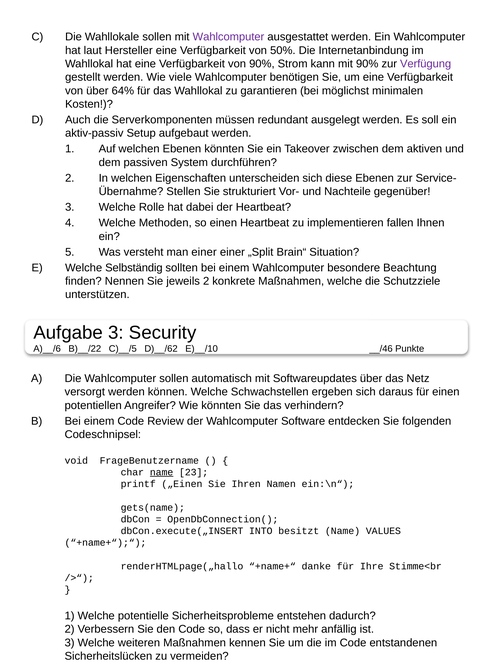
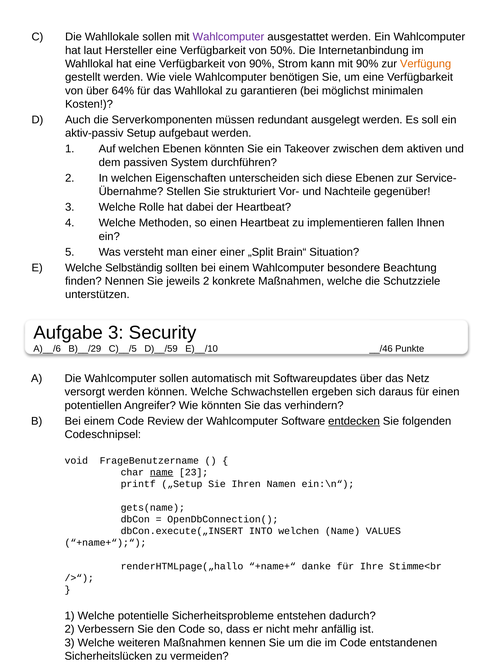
Verfügung colour: purple -> orange (426, 64)
B)__/22: B)__/22 -> B)__/29 (85, 349)
D)__/62: D)__/62 -> D)__/59 (161, 349)
entdecken underline: none -> present (354, 421)
„Einen: „Einen -> „Setup (182, 484)
INTO besitzt: besitzt -> welchen (299, 531)
